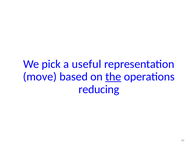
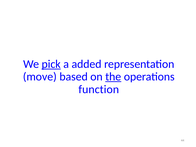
pick underline: none -> present (51, 64)
useful: useful -> added (87, 64)
reducing: reducing -> function (99, 89)
